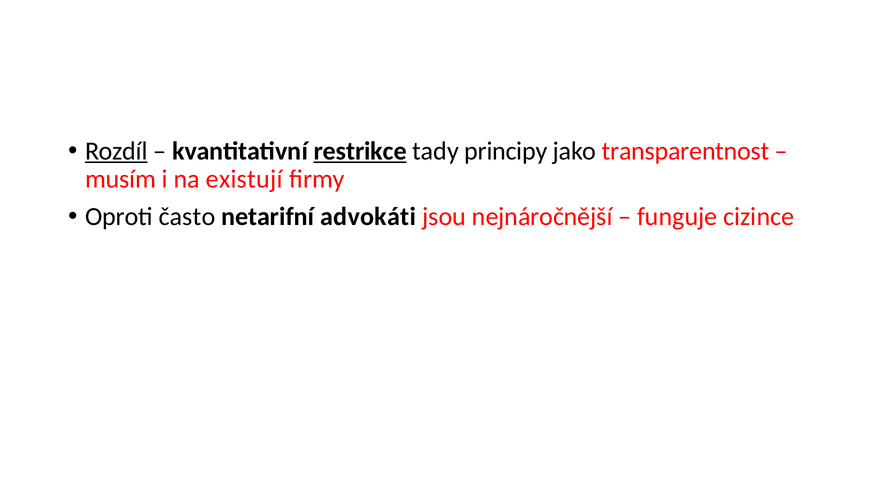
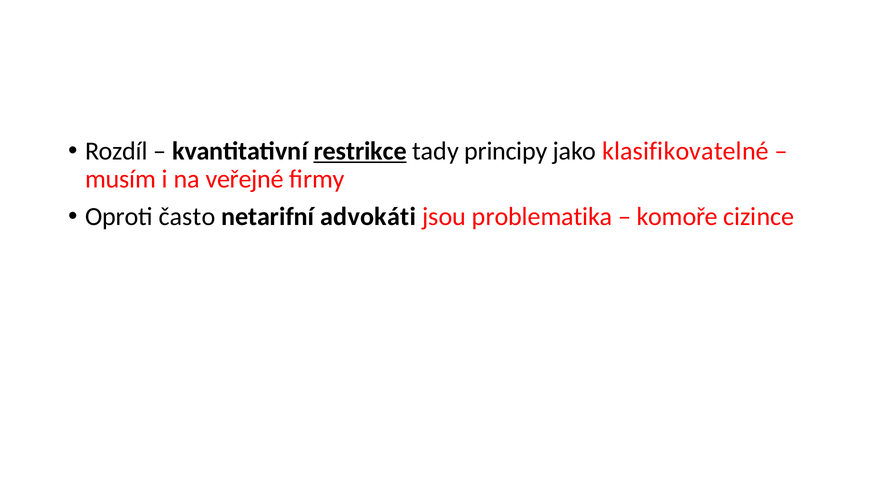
Rozdíl underline: present -> none (116, 151)
transparentnost: transparentnost -> klasifikovatelné (686, 151)
existují: existují -> veřejné (245, 180)
nejnáročnější: nejnáročnější -> problematika (542, 217)
funguje: funguje -> komoře (677, 217)
